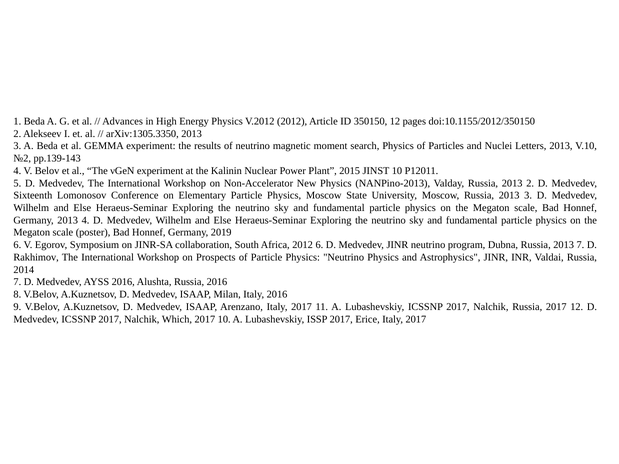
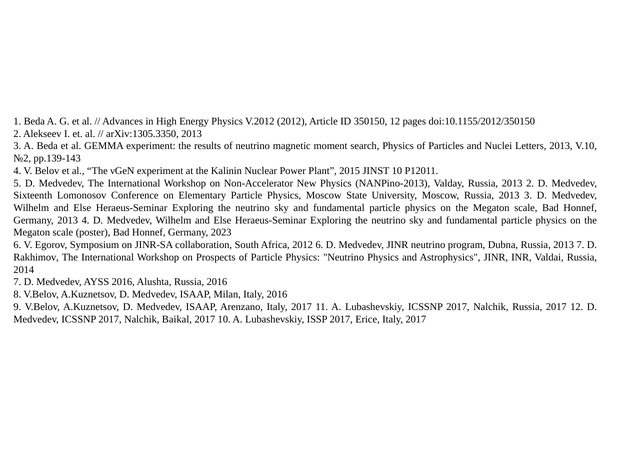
2019: 2019 -> 2023 (221, 233)
Which: Which -> Baikal (177, 319)
